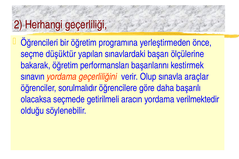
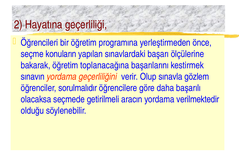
Herhangi: Herhangi -> Hayatına (44, 25)
düşüktür: düşüktür -> konuların (61, 54)
performansları: performansları -> toplanacağına (105, 65)
araçlar: araçlar -> gözlem (197, 77)
